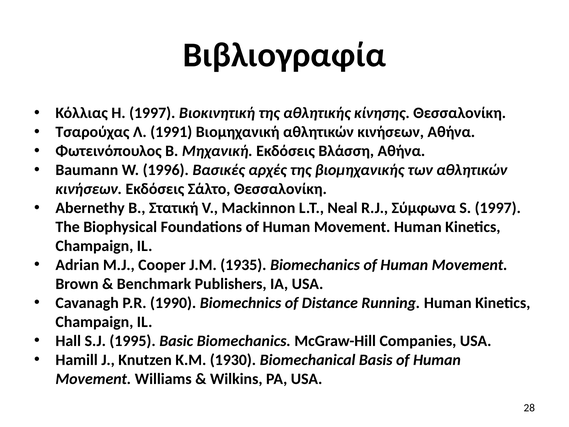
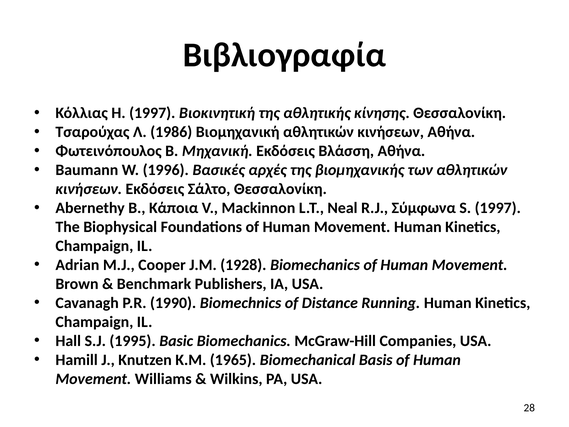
1991: 1991 -> 1986 (171, 132)
Στατική: Στατική -> Κάποια (174, 208)
1935: 1935 -> 1928 (243, 265)
1930: 1930 -> 1965 (233, 360)
